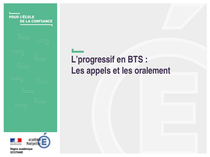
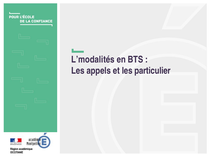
L’progressif: L’progressif -> L’modalités (93, 60)
oralement: oralement -> particulier (153, 71)
